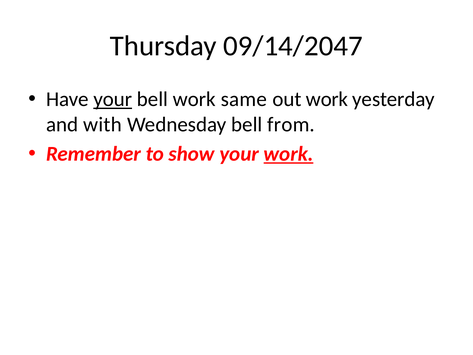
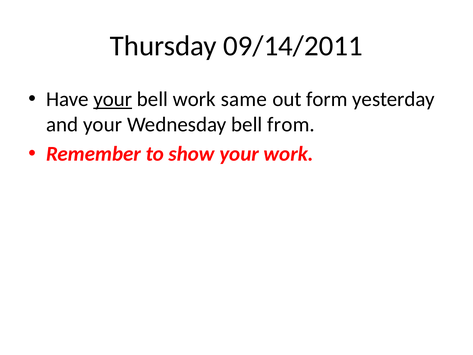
09/14/2047: 09/14/2047 -> 09/14/2011 (293, 46)
out work: work -> form (327, 99)
and with: with -> your (103, 124)
work underline: present -> none (289, 154)
